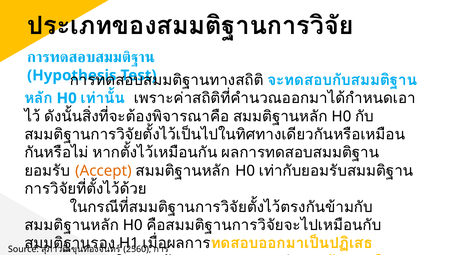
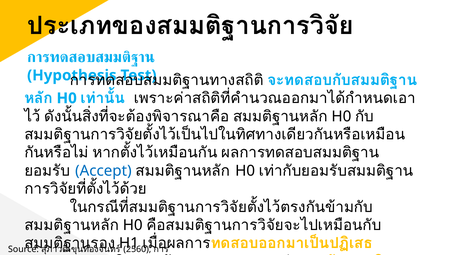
Accept colour: orange -> blue (103, 171)
